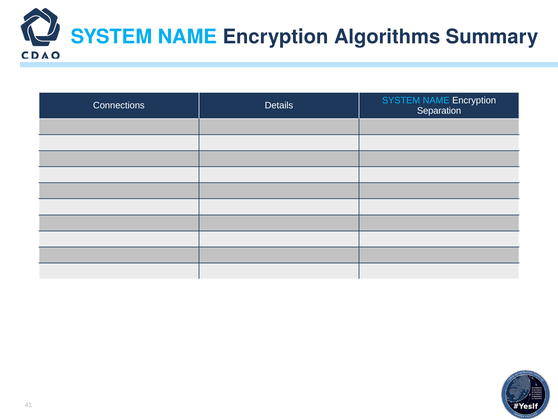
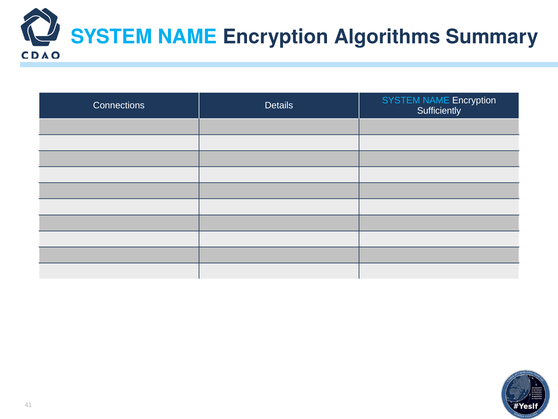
Separation: Separation -> Sufficiently (439, 111)
